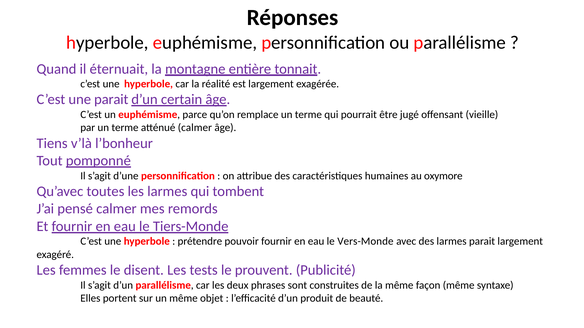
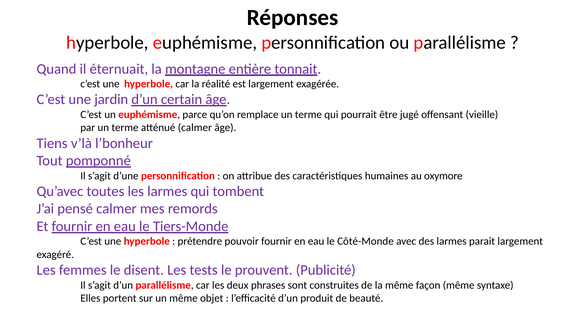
une parait: parait -> jardin (111, 100)
Vers-Monde: Vers-Monde -> Côté-Monde (365, 242)
